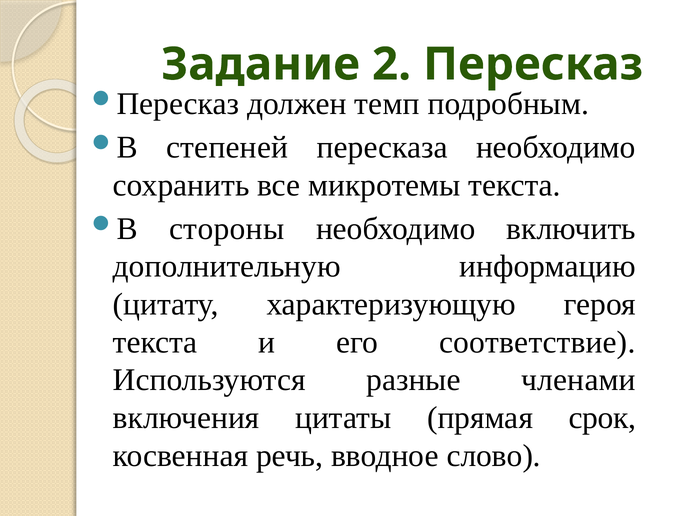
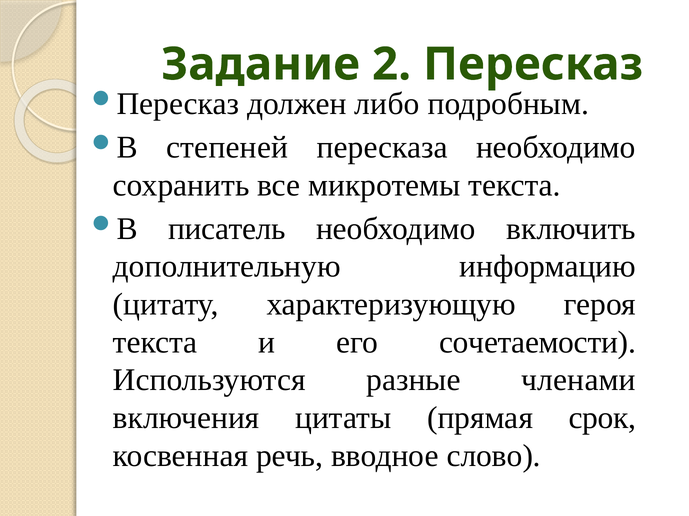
темп: темп -> либо (387, 104)
стороны: стороны -> писатель (227, 229)
соответствие: соответствие -> сочетаемости (538, 343)
